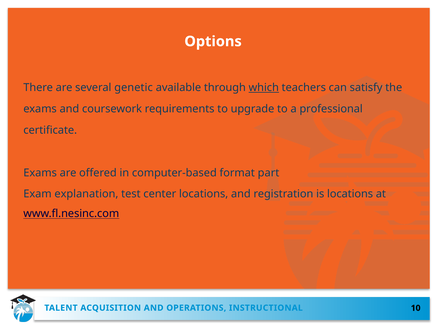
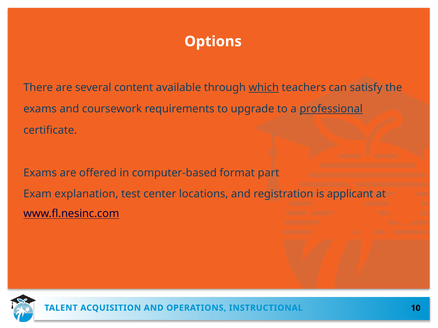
genetic: genetic -> content (134, 88)
professional underline: none -> present (331, 109)
is locations: locations -> applicant (350, 194)
